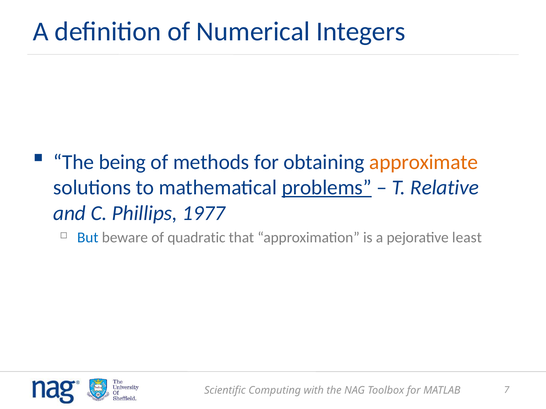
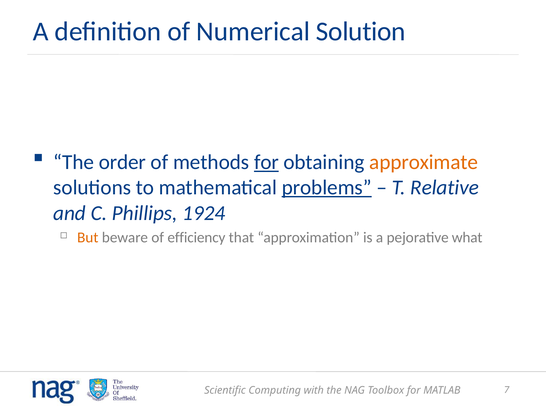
Integers: Integers -> Solution (361, 31)
being: being -> order (122, 162)
for underline: none -> present (266, 162)
1977: 1977 -> 1924 (204, 213)
But colour: blue -> orange (88, 238)
quadratic: quadratic -> efficiency (196, 238)
least: least -> what (467, 238)
